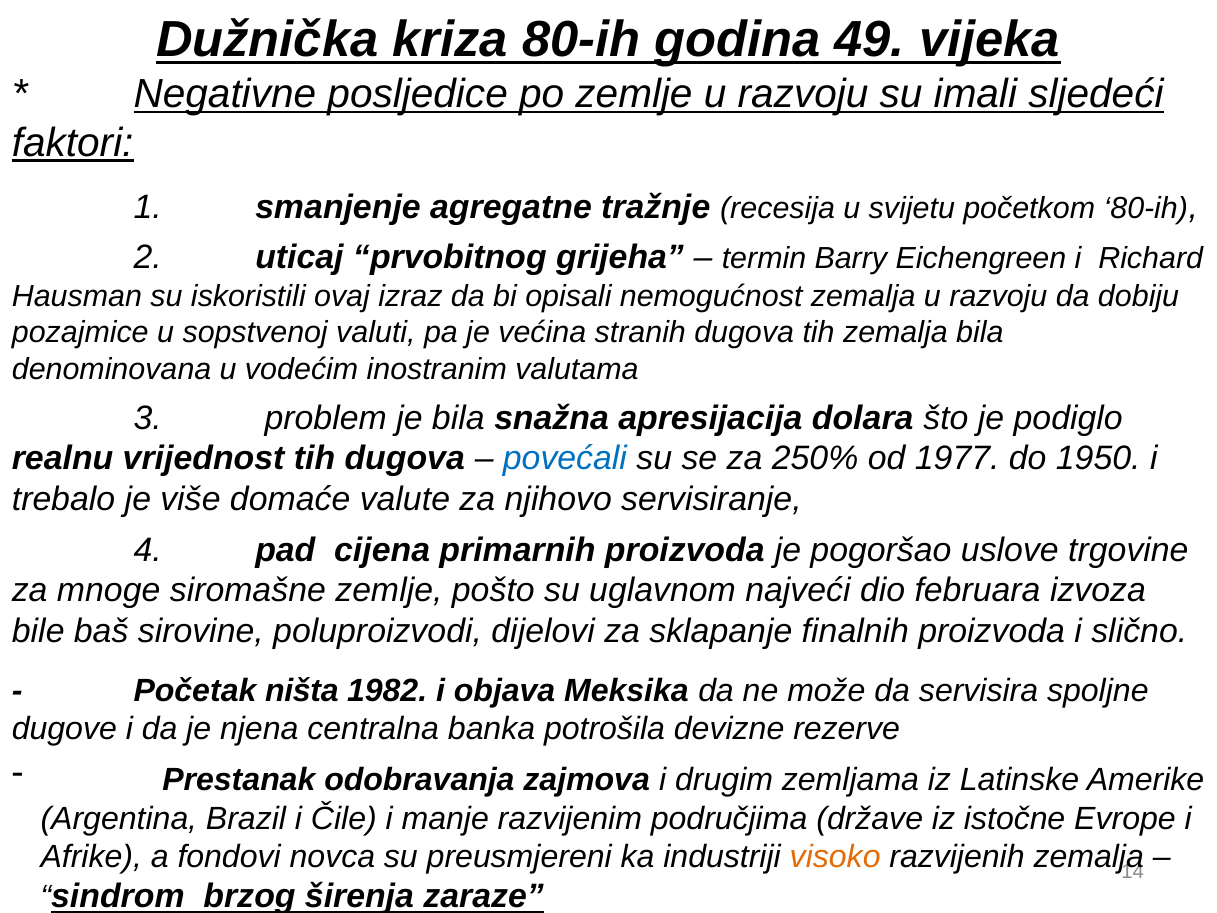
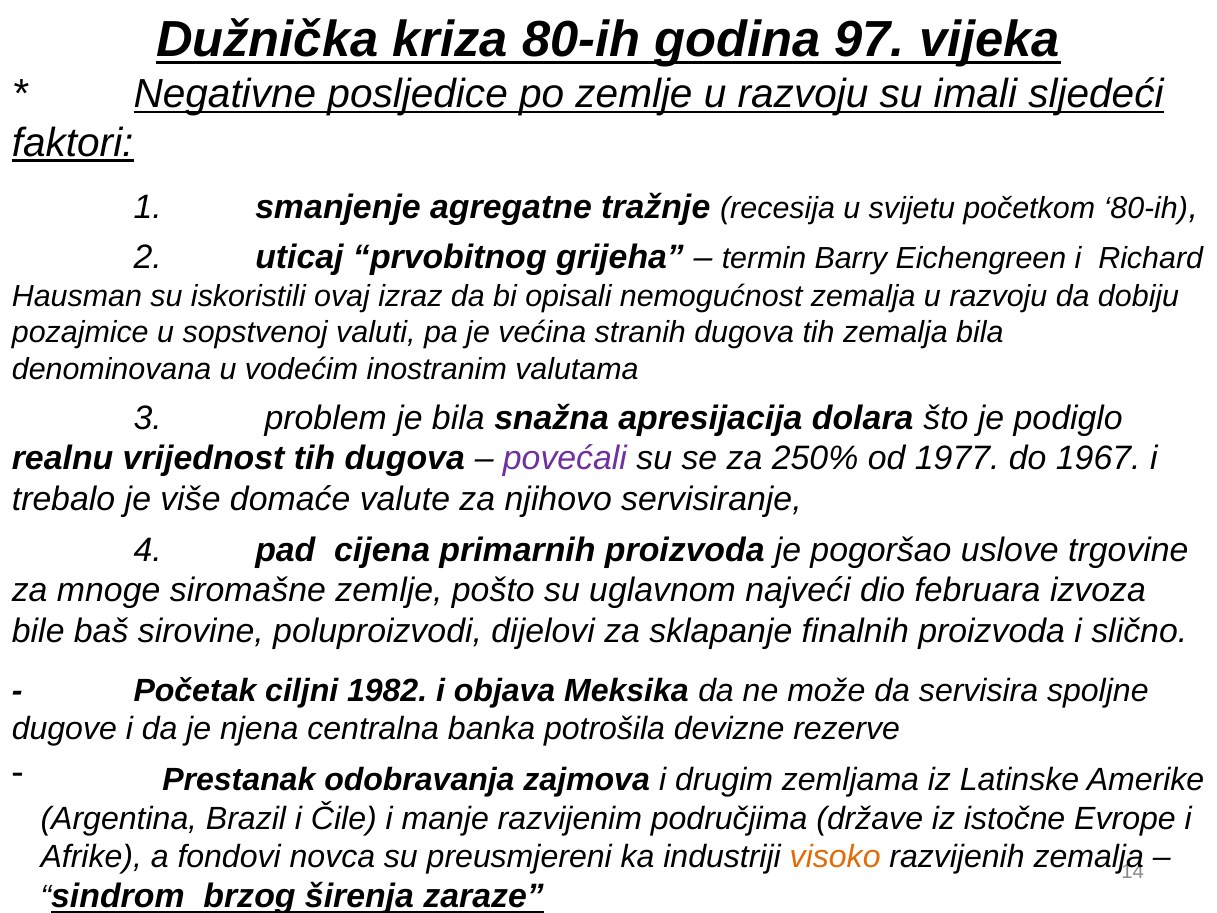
49: 49 -> 97 (870, 40)
povećali colour: blue -> purple (565, 459)
1950: 1950 -> 1967 (1098, 459)
ništa: ništa -> ciljni (302, 691)
